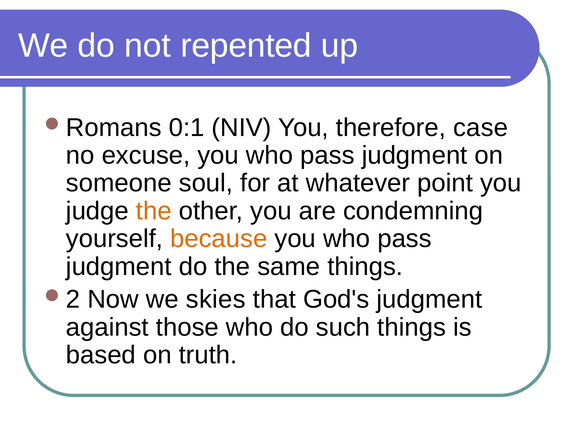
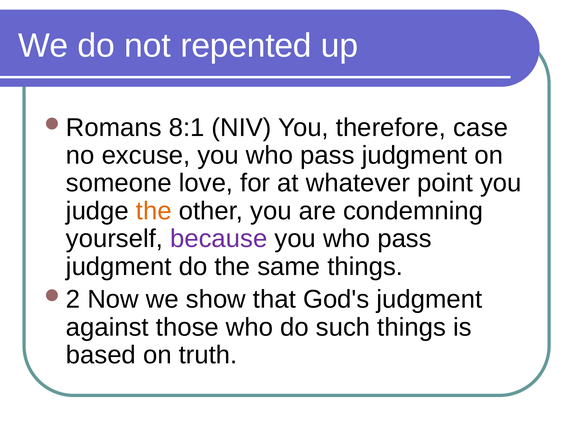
0:1: 0:1 -> 8:1 (187, 127)
soul: soul -> love (206, 183)
because colour: orange -> purple (219, 238)
skies: skies -> show (216, 299)
